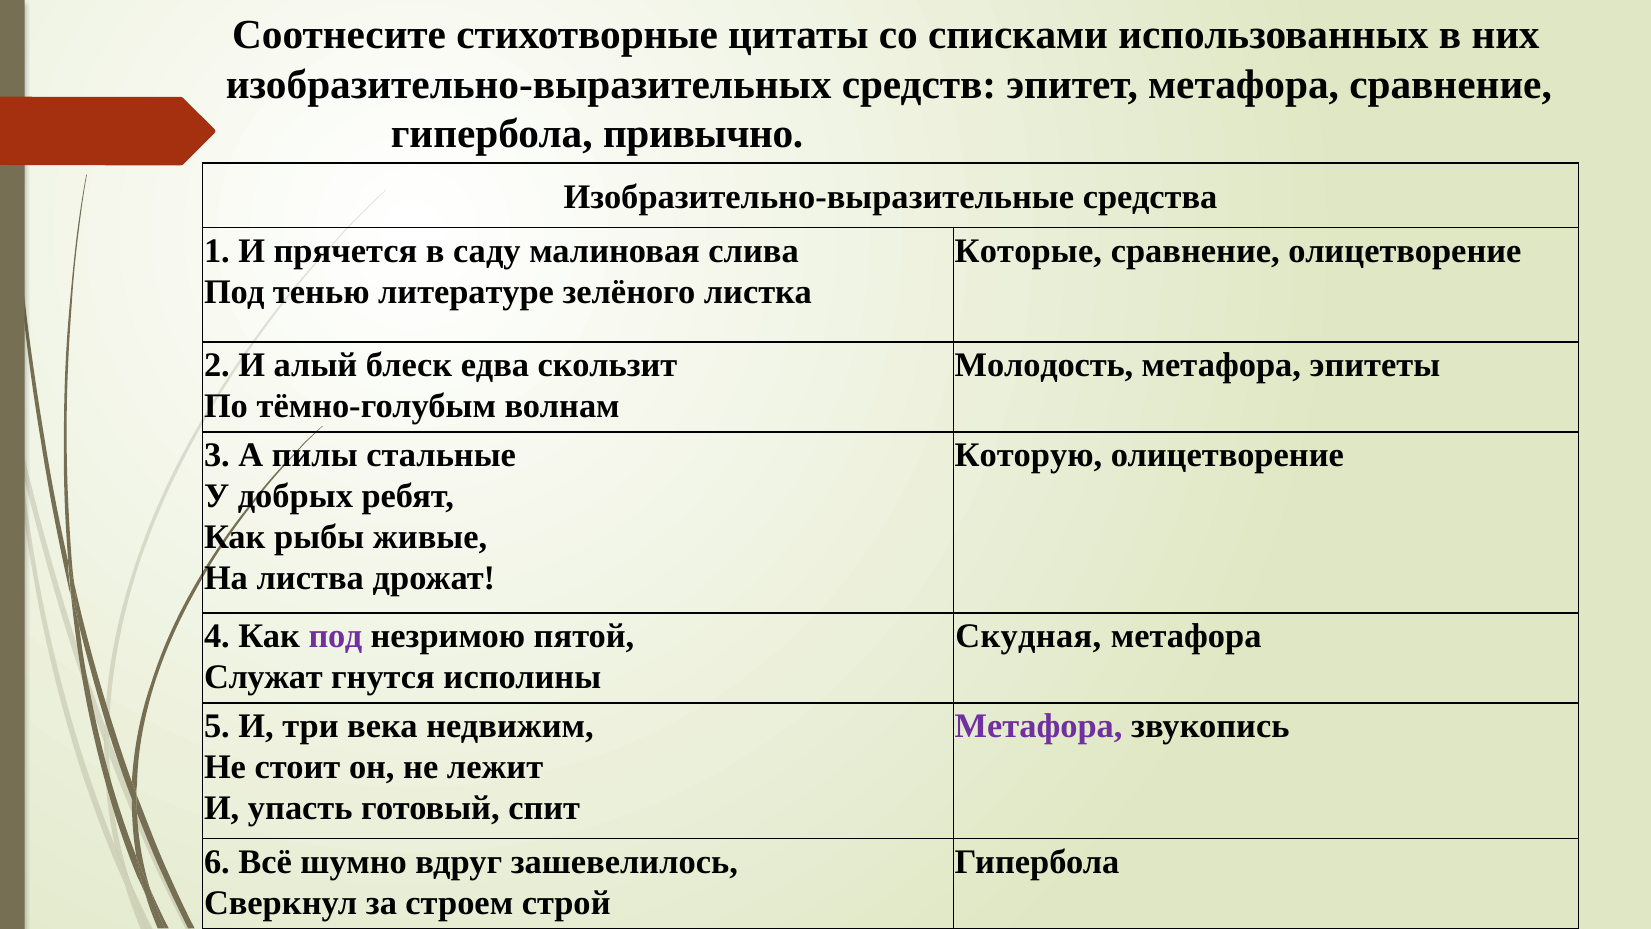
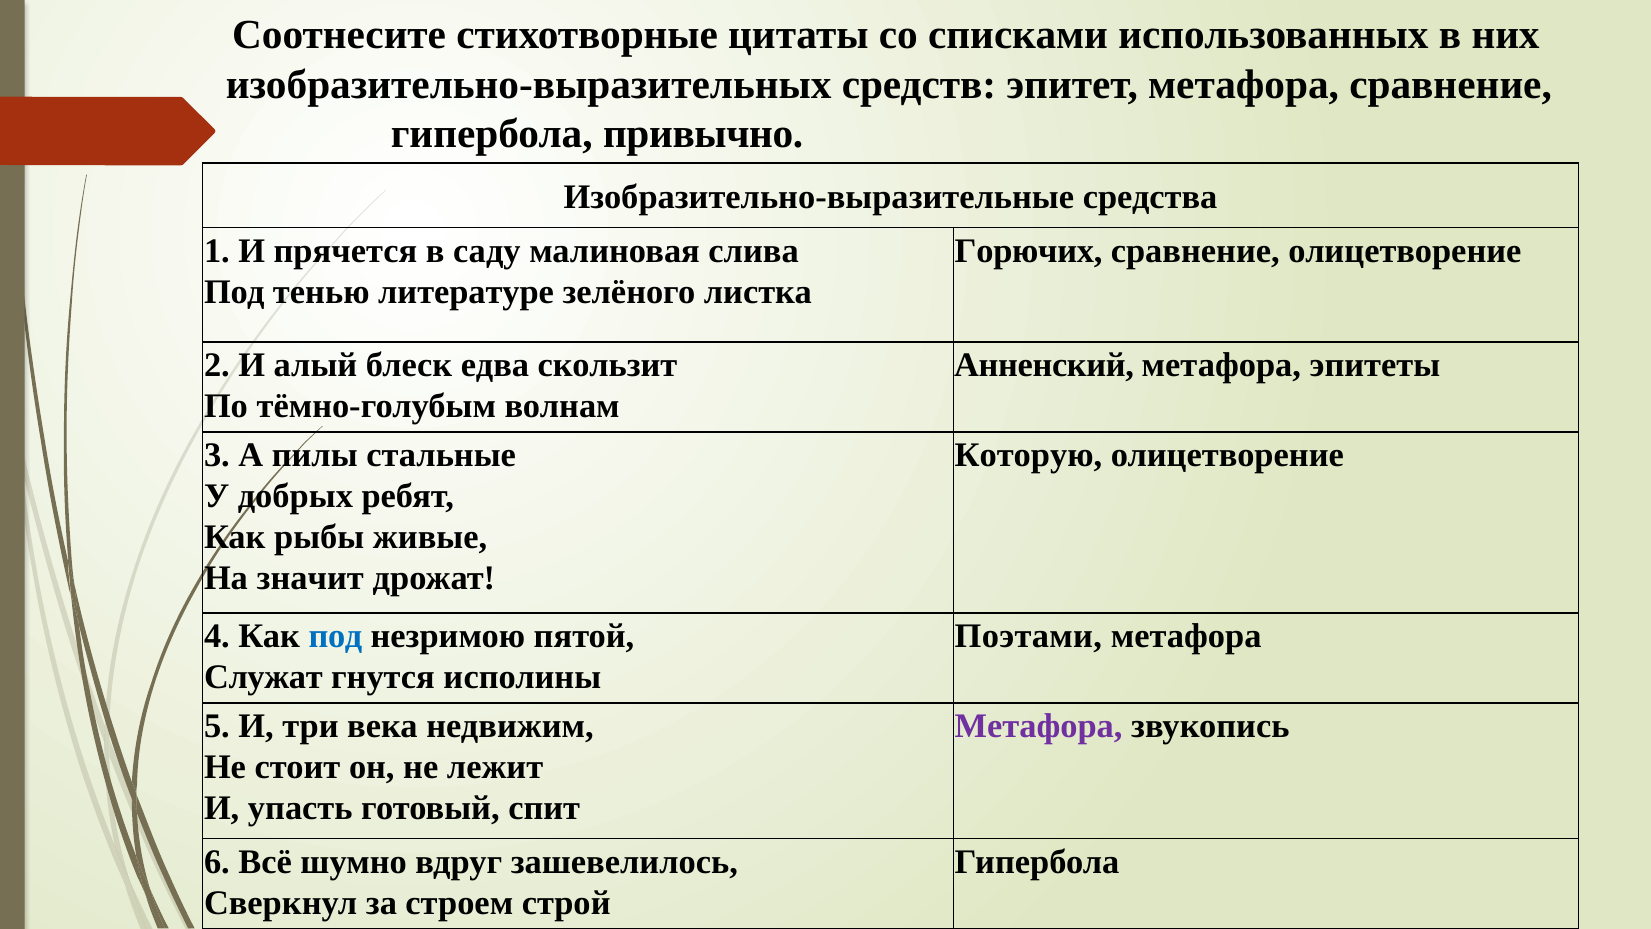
Которые: Которые -> Горючих (1029, 251)
Молодость: Молодость -> Анненский (1044, 365)
листва: листва -> значит (310, 578)
под colour: purple -> blue (335, 636)
Скудная: Скудная -> Поэтами (1028, 636)
